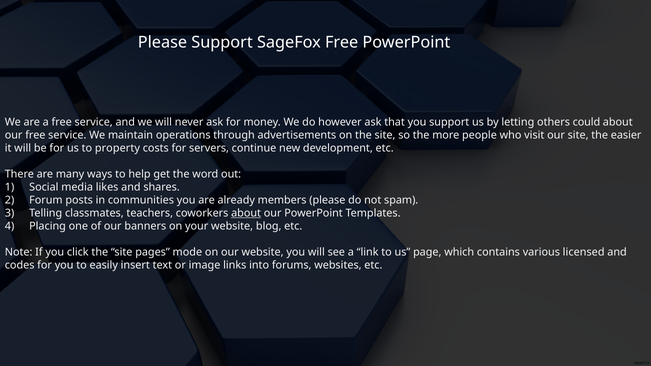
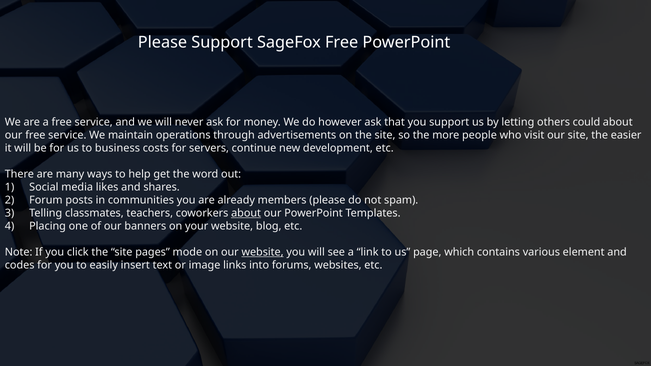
property: property -> business (117, 148)
website underline: none -> present (263, 252)
licensed: licensed -> element (584, 252)
